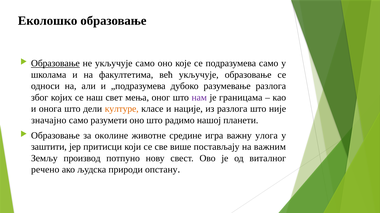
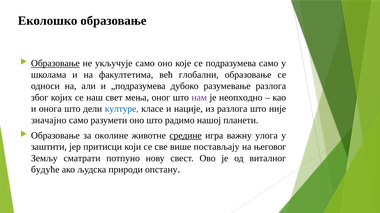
већ укључује: укључује -> глобални (199, 75)
границама: границама -> неопходно (241, 98)
културе colour: orange -> blue (122, 109)
средине underline: none -> present (186, 136)
важним: важним -> његовог (270, 147)
производ: производ -> сматрати (82, 159)
речено: речено -> будуће (45, 170)
